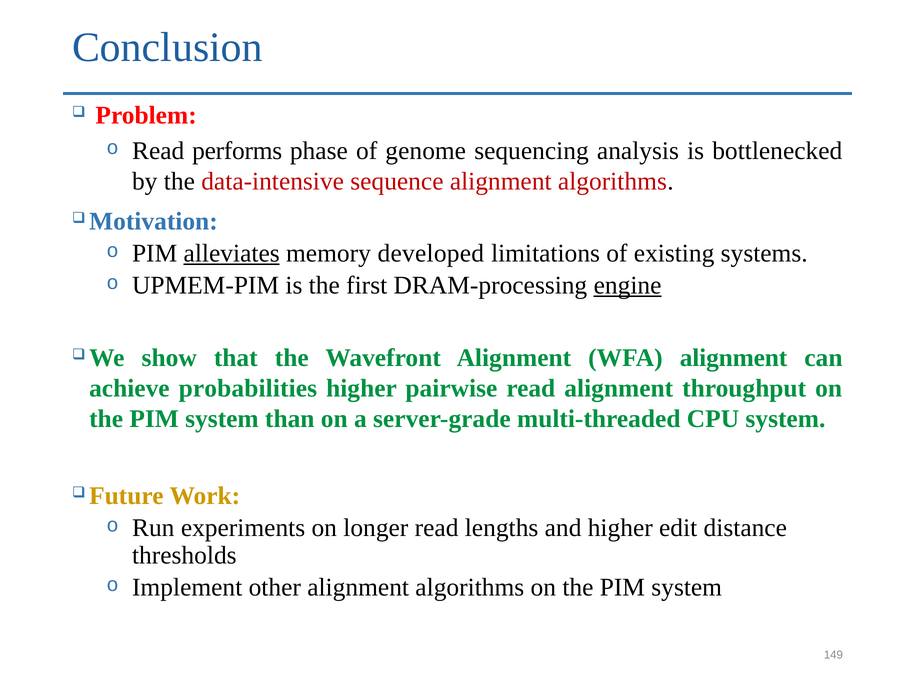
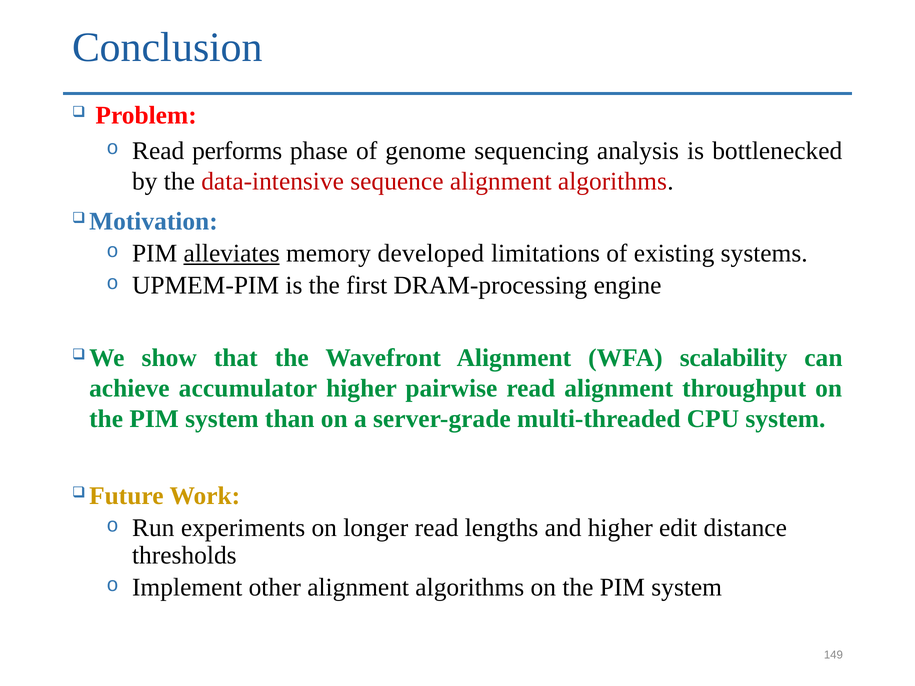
engine underline: present -> none (628, 285)
WFA alignment: alignment -> scalability (734, 358)
probabilities: probabilities -> accumulator (248, 389)
